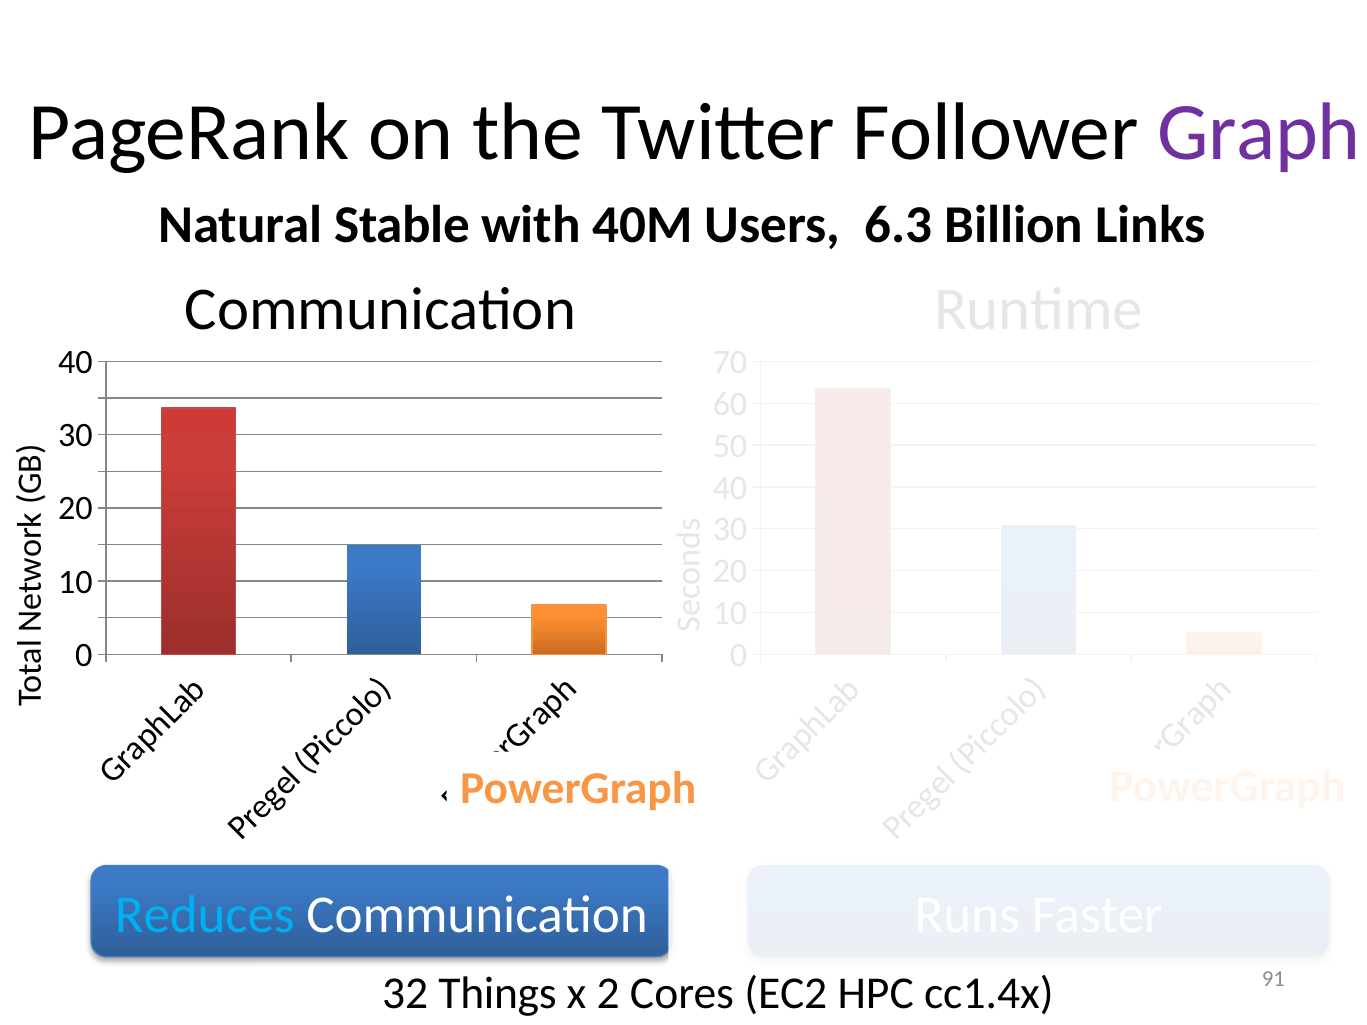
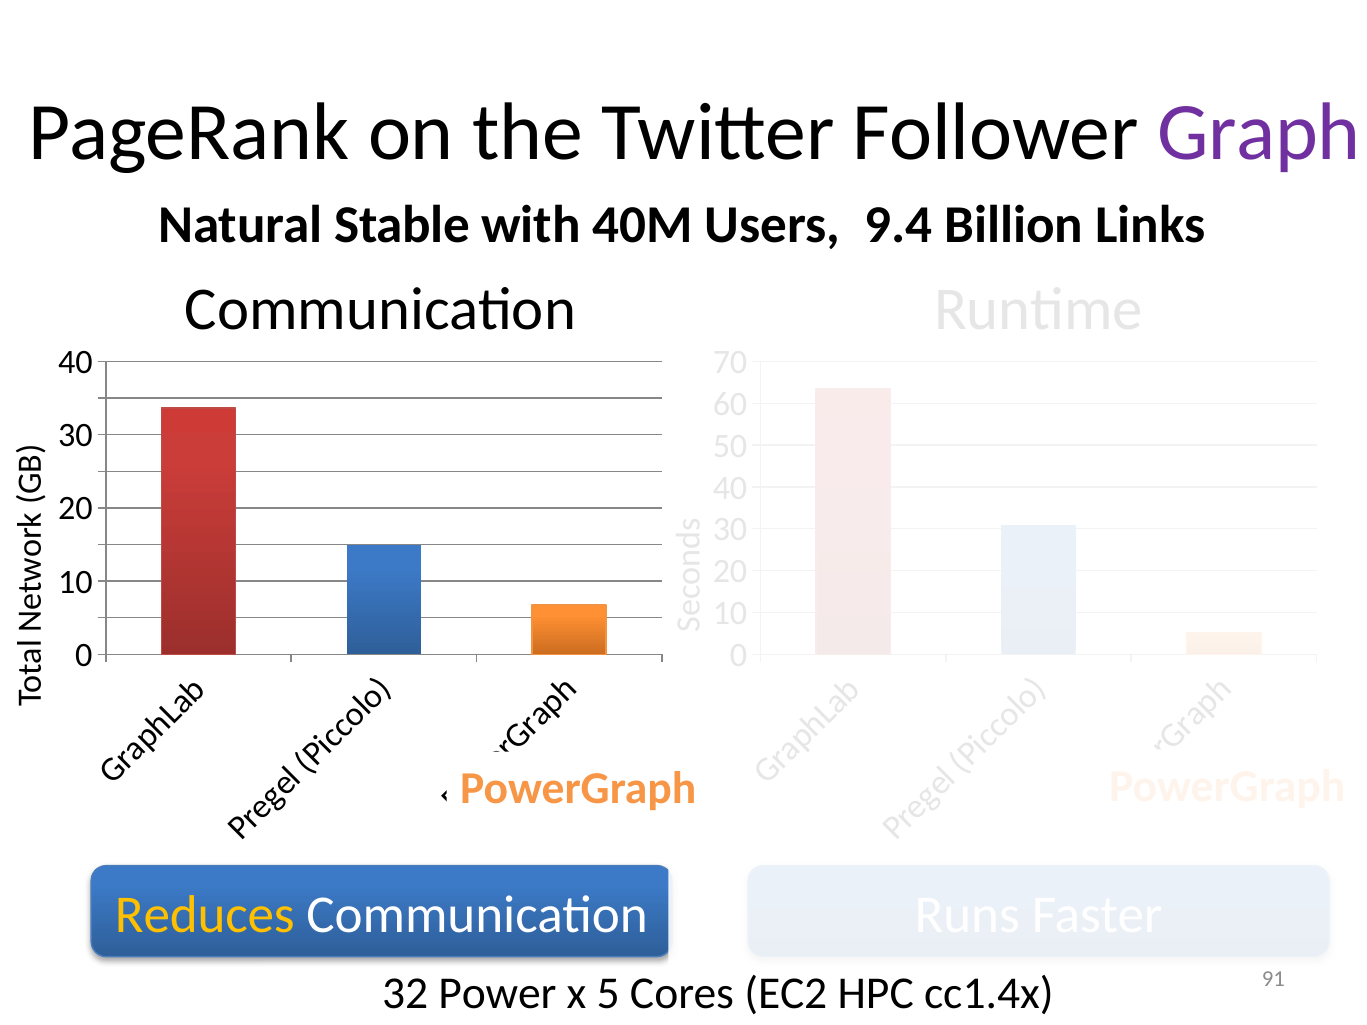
6.3: 6.3 -> 9.4 (898, 225)
Reduces colour: light blue -> yellow (205, 915)
Things: Things -> Power (497, 993)
2: 2 -> 5 (608, 993)
